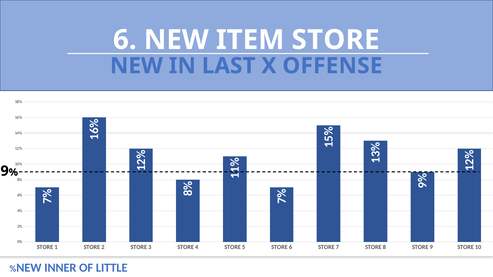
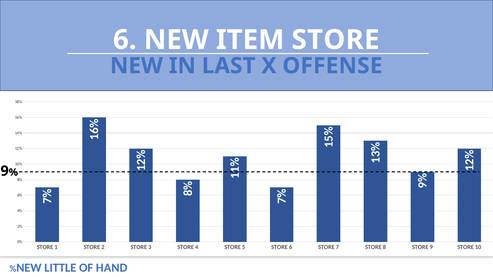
INNER: INNER -> LITTLE (60, 268)
LITTLE: LITTLE -> HAND (112, 268)
